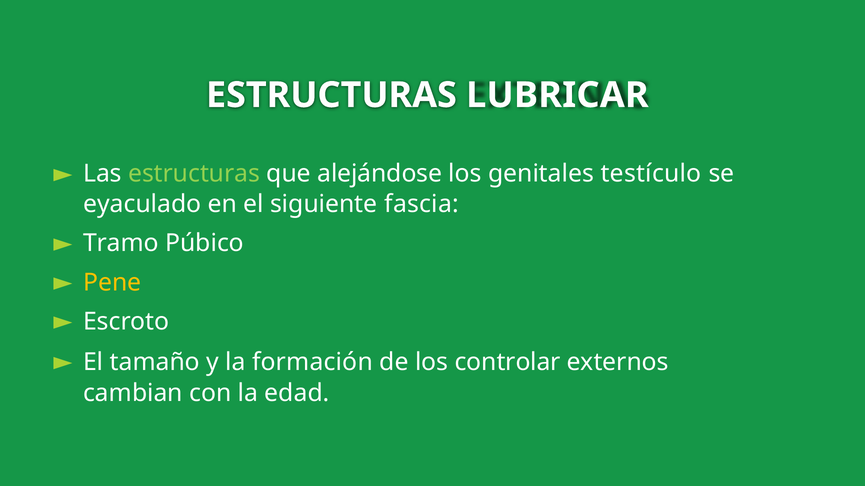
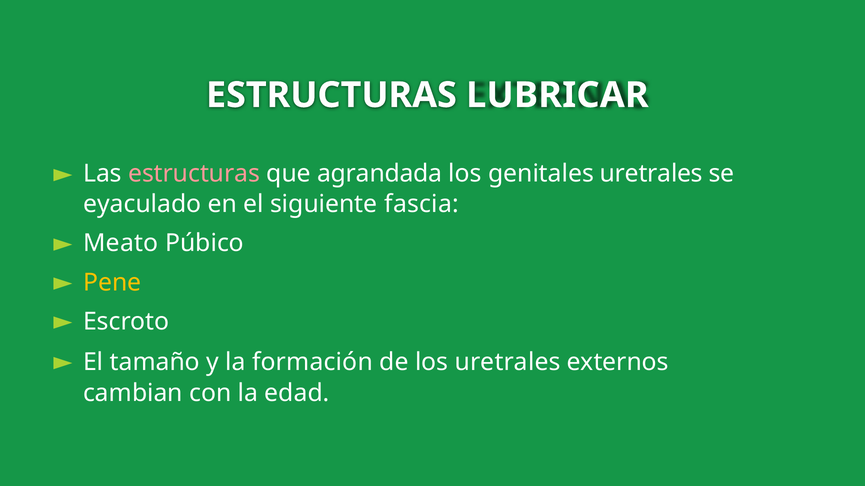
estructuras colour: light green -> pink (194, 174)
alejándose: alejándose -> agrandada (380, 174)
genitales testículo: testículo -> uretrales (651, 174)
Tramo: Tramo -> Meato (121, 244)
los controlar: controlar -> uretrales (508, 362)
